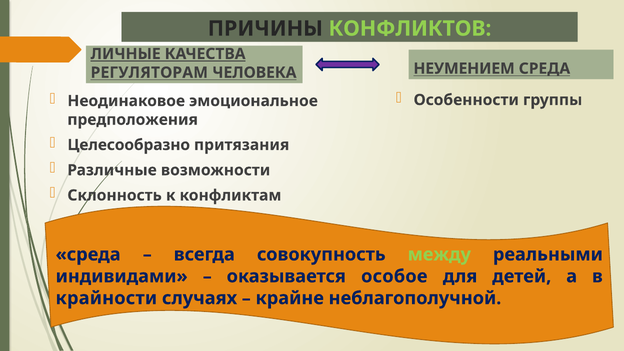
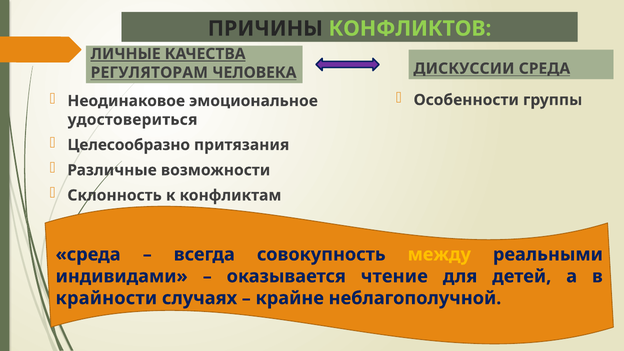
НЕУМЕНИЕМ: НЕУМЕНИЕМ -> ДИСКУССИИ (464, 69)
предположения: предположения -> удостовериться (133, 120)
между colour: light green -> yellow (439, 254)
особое: особое -> чтение (394, 276)
